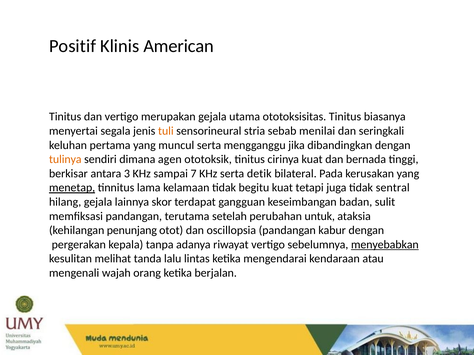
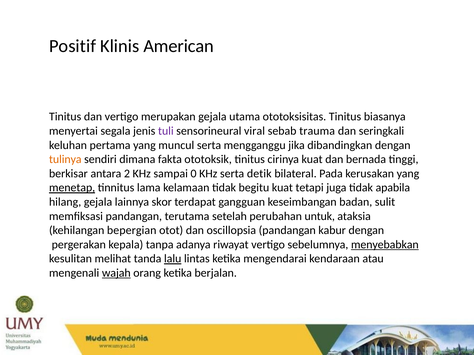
tuli colour: orange -> purple (166, 131)
stria: stria -> viral (255, 131)
menilai: menilai -> trauma (317, 131)
agen: agen -> fakta (170, 160)
3: 3 -> 2 (127, 174)
7: 7 -> 0 (194, 174)
sentral: sentral -> apabila (393, 188)
penunjang: penunjang -> bepergian (132, 231)
lalu underline: none -> present (173, 259)
wajah underline: none -> present (116, 273)
